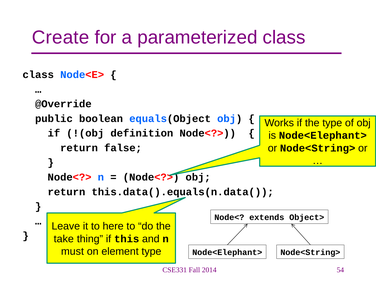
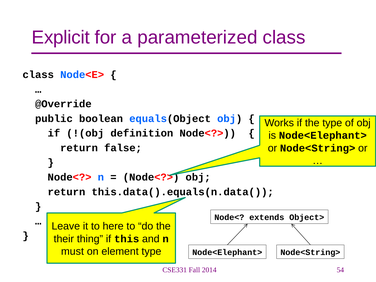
Create: Create -> Explicit (61, 37)
take: take -> their (64, 239)
